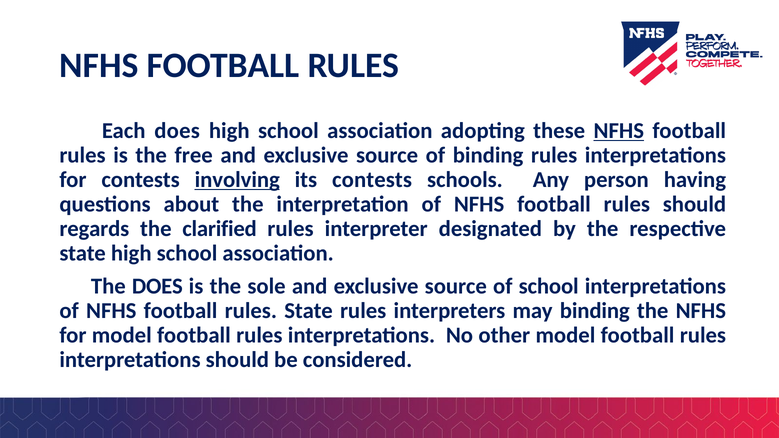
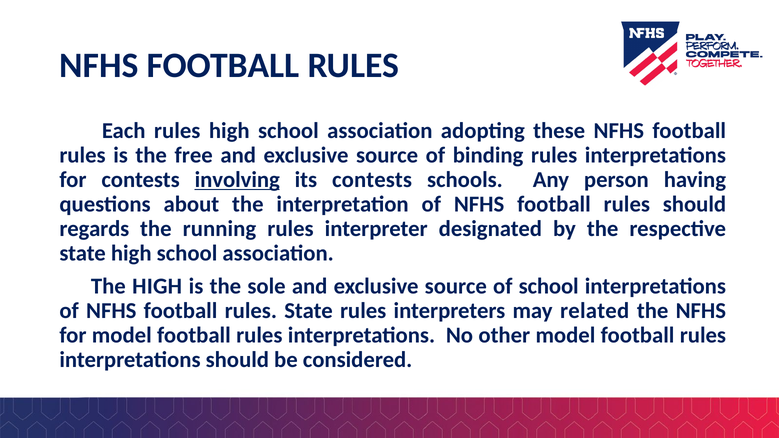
Each does: does -> rules (177, 131)
NFHS underline: present -> none (619, 131)
clarified: clarified -> running (219, 229)
The DOES: DOES -> HIGH (157, 286)
may binding: binding -> related (595, 311)
